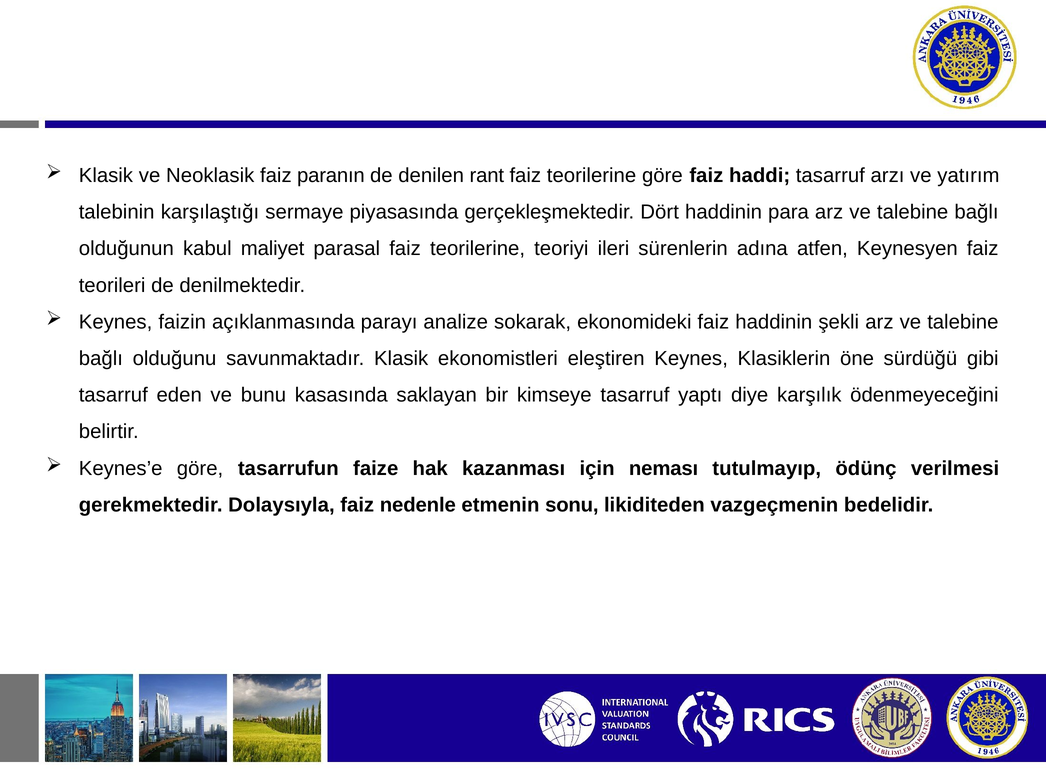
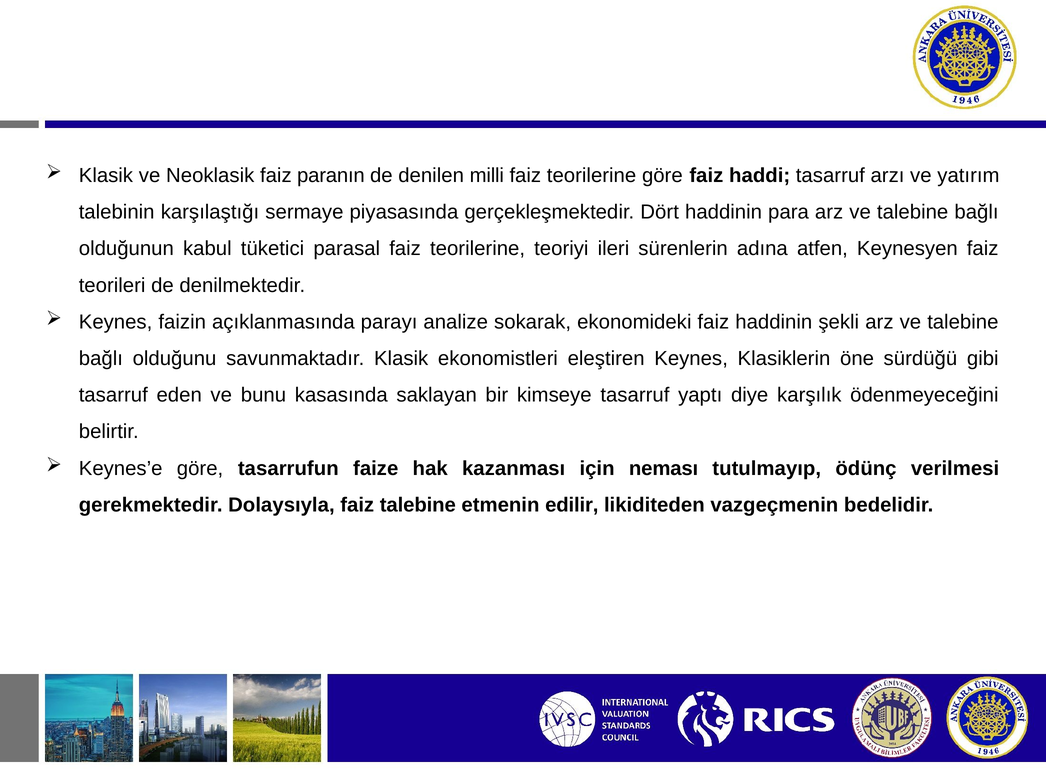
rant: rant -> milli (487, 176)
maliyet: maliyet -> tüketici (273, 249)
faiz nedenle: nedenle -> talebine (418, 505)
sonu: sonu -> edilir (572, 505)
